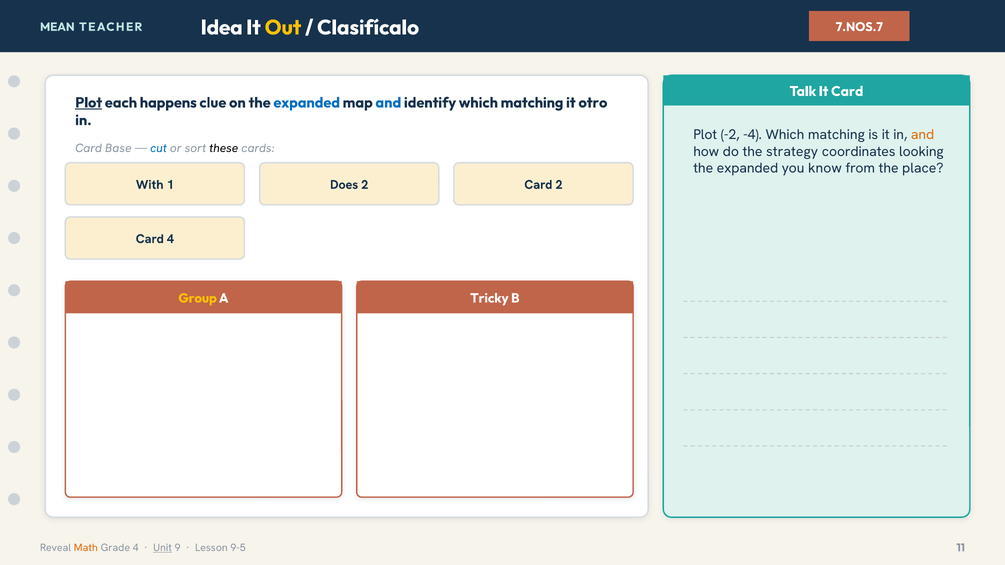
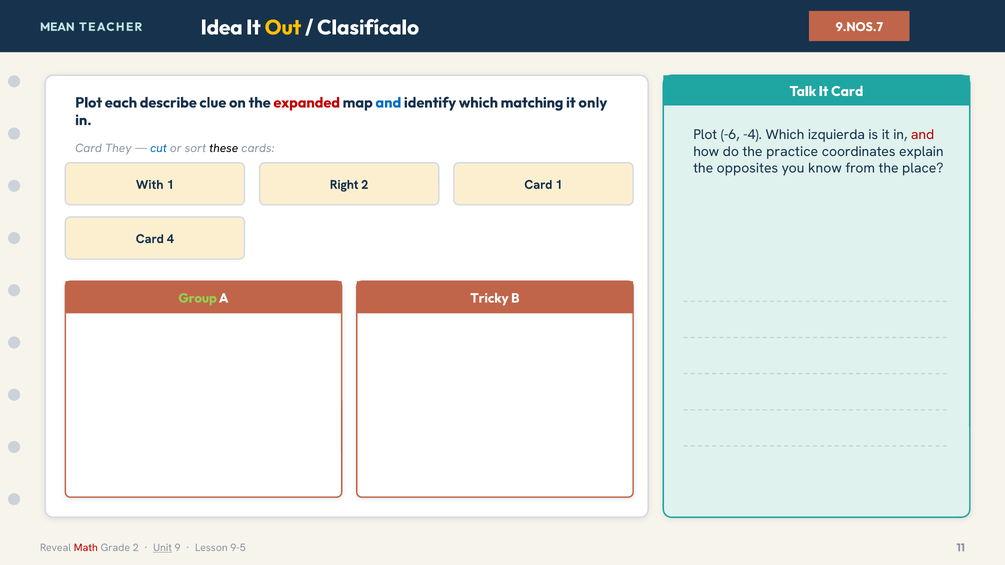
7.NOS.7: 7.NOS.7 -> 9.NOS.7 (859, 27)
Plot underline: present -> none (89, 103)
happens: happens -> describe (168, 103)
expanded colour: blue -> red (307, 103)
otro: otro -> only (593, 103)
-2: -2 -> -6 (730, 135)
-4 Which matching: matching -> izquierda (836, 135)
and colour: orange -> red (923, 135)
Base: Base -> They (118, 149)
strategy: strategy -> practice (792, 152)
looking: looking -> explain (921, 152)
expanded: expanded -> opposites (747, 168)
Does: Does -> Right (344, 185)
Card 2: 2 -> 1 (559, 185)
Group colour: yellow -> light green (198, 298)
Math colour: orange -> red (86, 548)
Grade 4: 4 -> 2 (136, 548)
